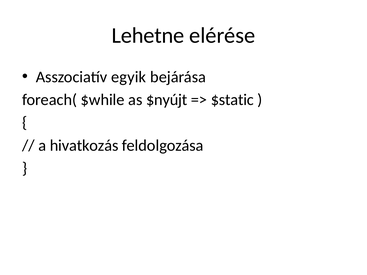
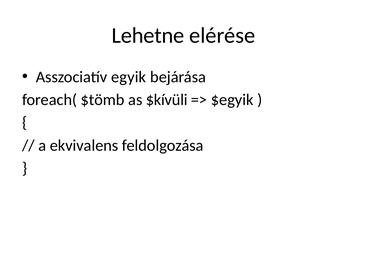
$while: $while -> $tömb (103, 100)
$nyújt: $nyújt -> $kívüli (167, 100)
$static: $static -> $egyik (232, 100)
hivatkozás: hivatkozás -> ekvivalens (84, 146)
